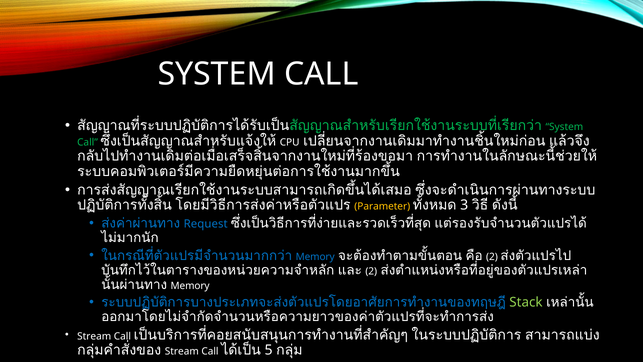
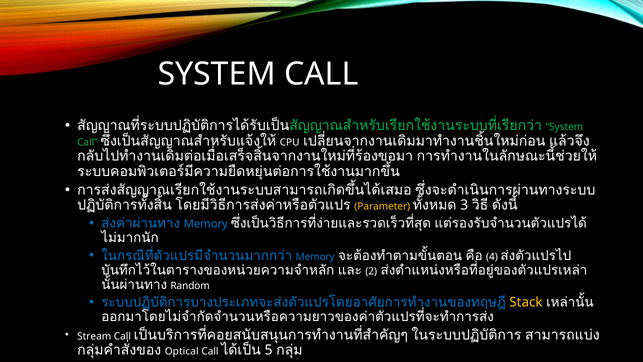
Request: Request -> Memory (206, 224)
2: 2 -> 4 (492, 257)
Memory: Memory -> Random (190, 285)
Stack colour: light green -> yellow (526, 302)
Stream: Stream -> Optical (182, 351)
